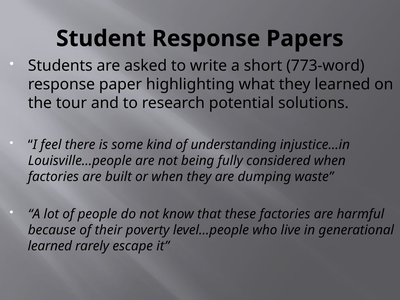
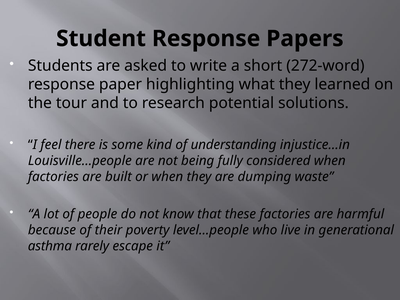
773-word: 773-word -> 272-word (325, 66)
learned: learned -> asthma (50, 246)
